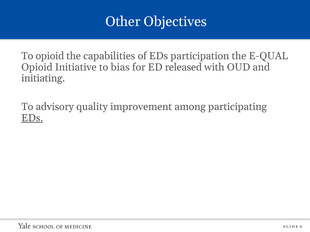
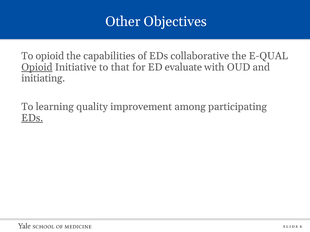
participation: participation -> collaborative (200, 56)
Opioid underline: none -> present (37, 67)
bias: bias -> that (120, 67)
released: released -> evaluate (183, 67)
advisory: advisory -> learning (55, 107)
